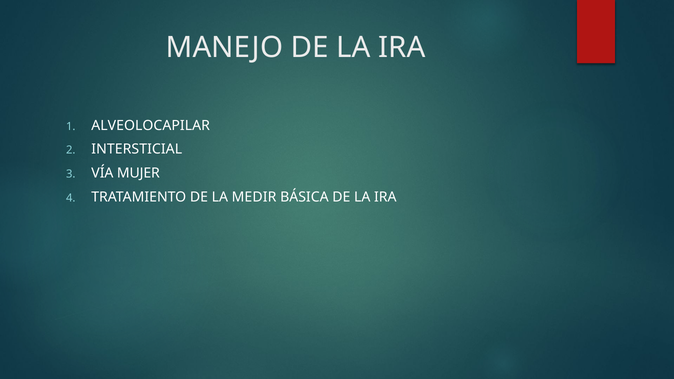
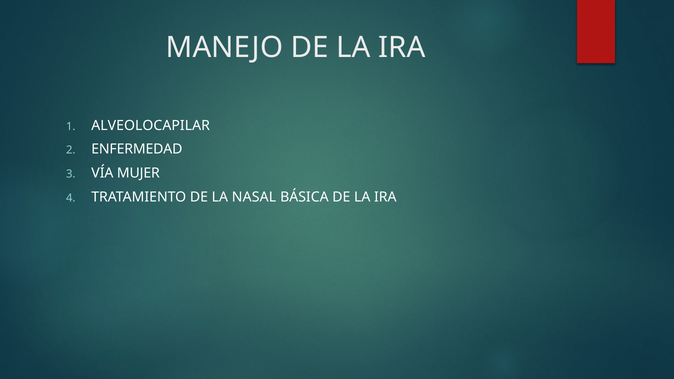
INTERSTICIAL: INTERSTICIAL -> ENFERMEDAD (137, 149)
MEDIR: MEDIR -> NASAL (254, 197)
